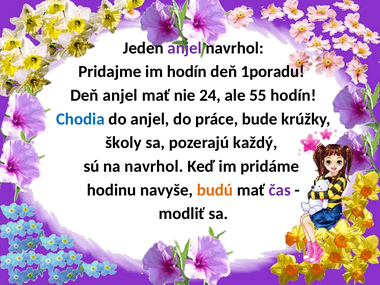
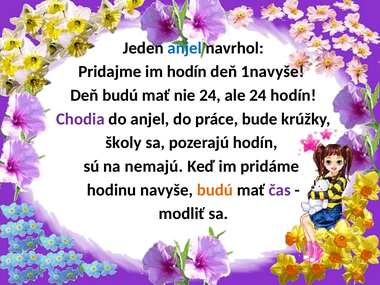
anjel colour: purple -> blue (185, 48)
1poradu: 1poradu -> 1navyše (273, 72)
Deň anjel: anjel -> budú (120, 95)
ale 55: 55 -> 24 (258, 95)
Chodia colour: blue -> purple (80, 119)
pozerajú každý: každý -> hodín (255, 143)
na navrhol: navrhol -> nemajú (154, 166)
